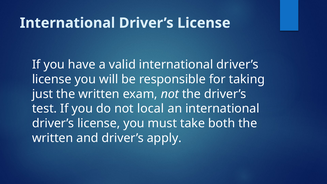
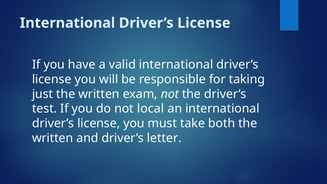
apply: apply -> letter (164, 138)
